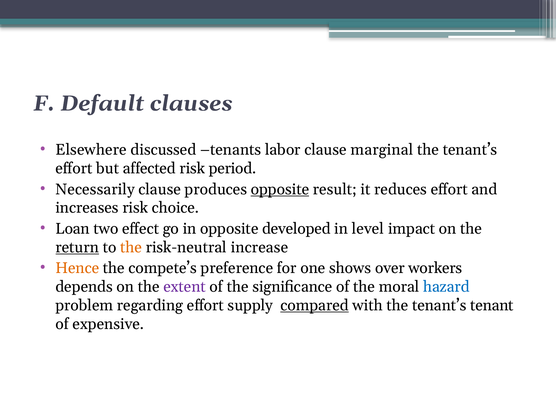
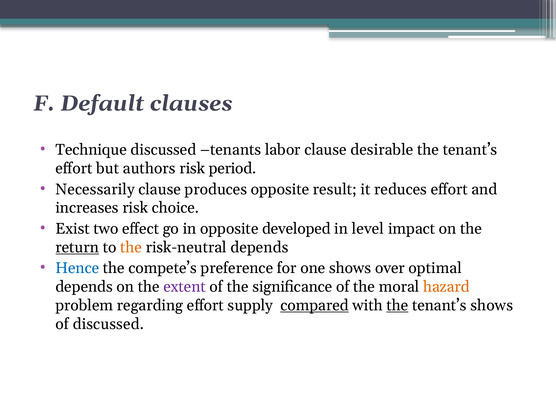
Elsewhere: Elsewhere -> Technique (91, 150)
marginal: marginal -> desirable (382, 150)
affected: affected -> authors (149, 168)
opposite underline: present -> none (280, 189)
Loan: Loan -> Exist (73, 229)
risk-neutral increase: increase -> depends (259, 247)
Hence colour: orange -> blue (77, 268)
workers: workers -> optimal (435, 268)
hazard colour: blue -> orange (446, 287)
the underline: none -> present (397, 305)
tenant’s tenant: tenant -> shows (492, 305)
of expensive: expensive -> discussed (108, 324)
